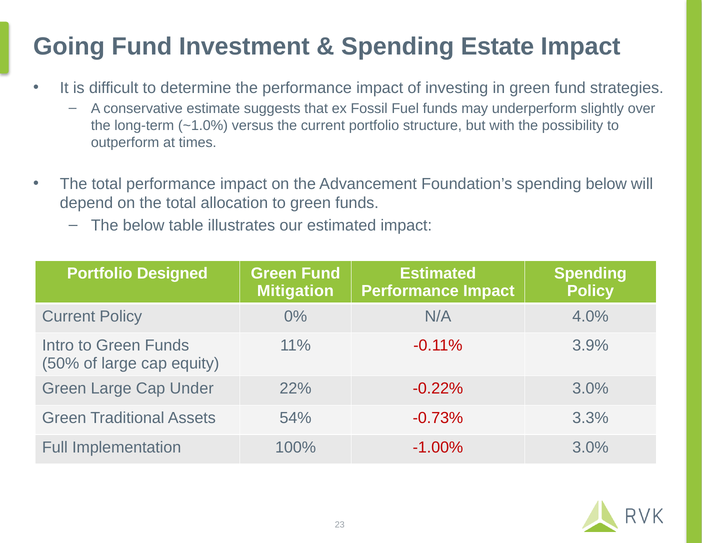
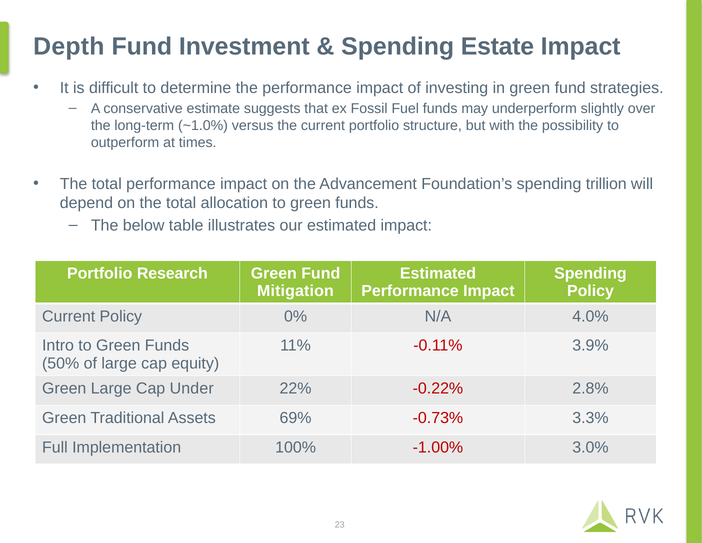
Going: Going -> Depth (69, 47)
spending below: below -> trillion (606, 184)
Designed: Designed -> Research (172, 273)
-0.22% 3.0%: 3.0% -> 2.8% (590, 388)
54%: 54% -> 69% (296, 418)
